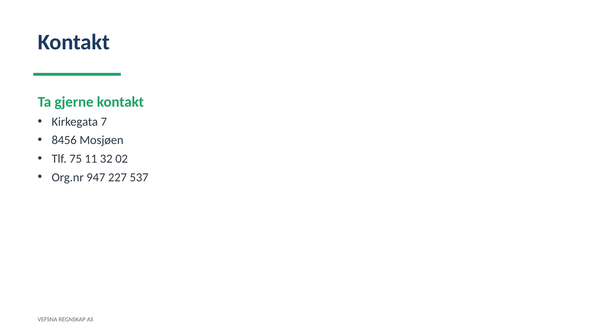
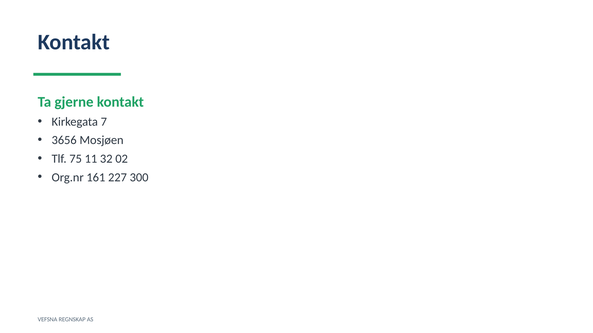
8456: 8456 -> 3656 (64, 140)
947: 947 -> 161 (96, 178)
537: 537 -> 300 (139, 178)
